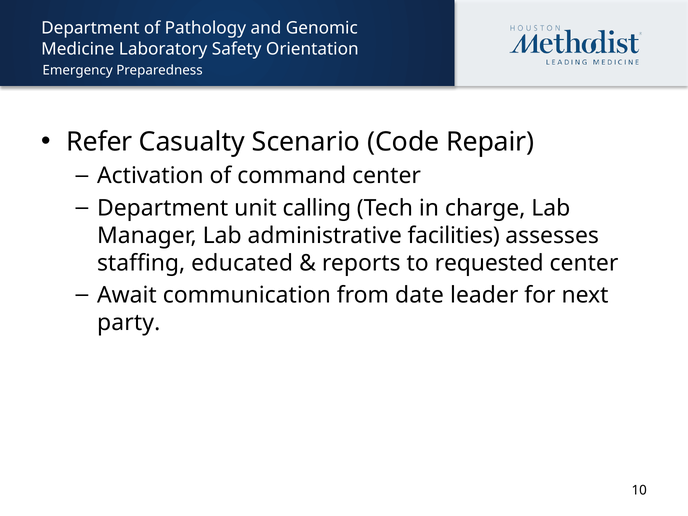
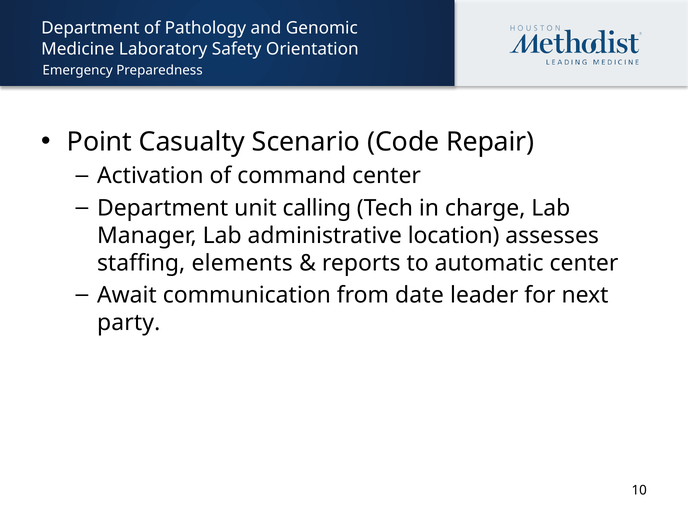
Refer: Refer -> Point (99, 142)
facilities: facilities -> location (454, 235)
educated: educated -> elements (242, 263)
requested: requested -> automatic (489, 263)
